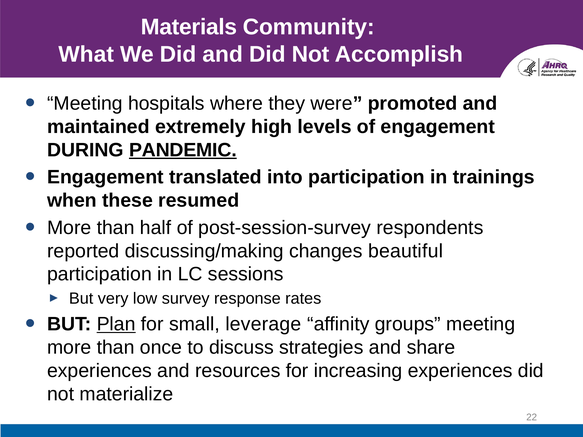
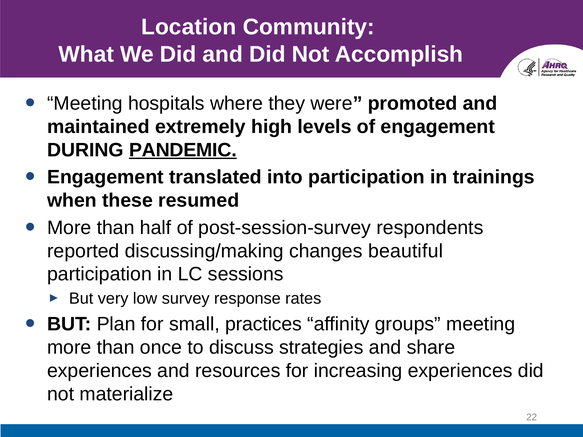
Materials: Materials -> Location (189, 27)
Plan underline: present -> none (116, 324)
leverage: leverage -> practices (264, 324)
